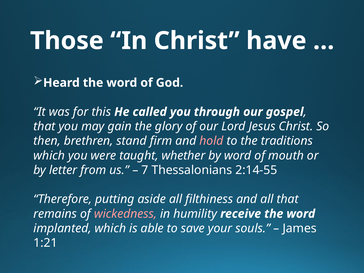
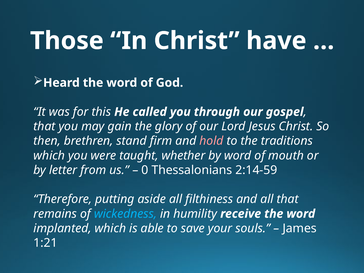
7: 7 -> 0 (145, 170)
2:14-55: 2:14-55 -> 2:14-59 (256, 170)
wickedness colour: pink -> light blue (125, 214)
